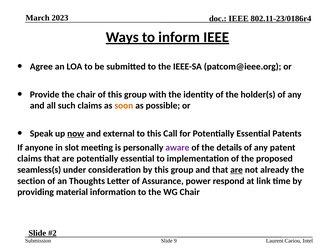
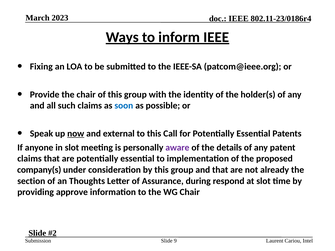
Agree: Agree -> Fixing (41, 67)
soon colour: orange -> blue (124, 106)
seamless(s: seamless(s -> company(s (39, 170)
are underline: present -> none (237, 170)
power: power -> during (198, 181)
at link: link -> slot (264, 181)
material: material -> approve (72, 192)
